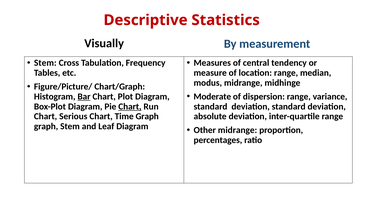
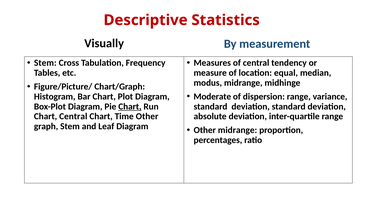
location range: range -> equal (286, 73)
Bar underline: present -> none (84, 97)
Chart Serious: Serious -> Central (73, 116)
Time Graph: Graph -> Other (147, 116)
